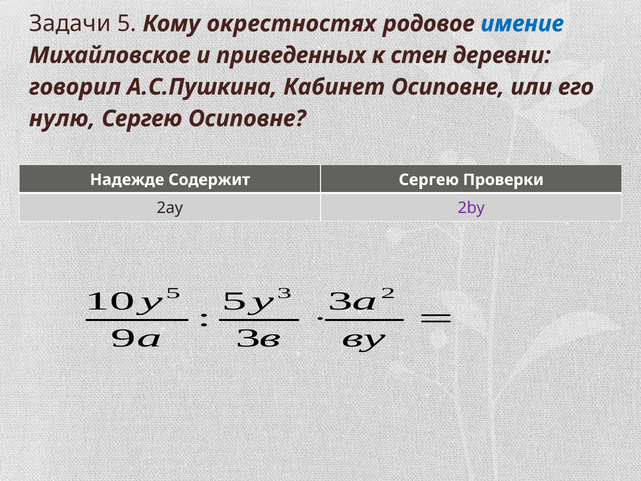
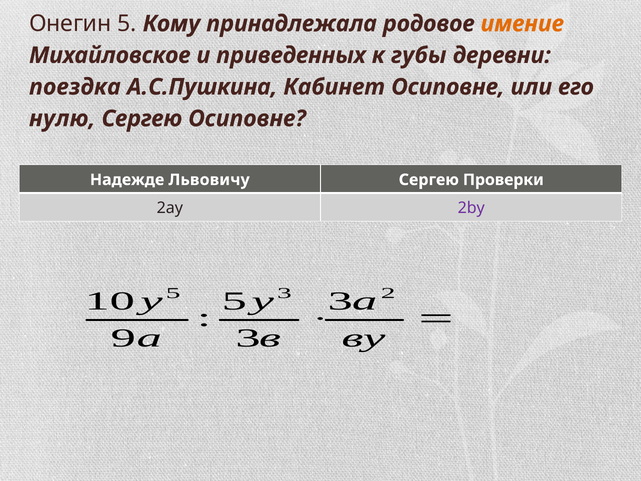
Задачи: Задачи -> Онегин (70, 24)
окрестностях: окрестностях -> принадлежала (292, 24)
имение colour: blue -> orange (522, 24)
стен: стен -> губы (419, 55)
говорил: говорил -> поездка (75, 87)
Содержит: Содержит -> Львовичу (209, 180)
